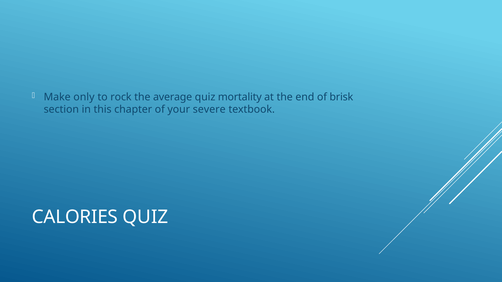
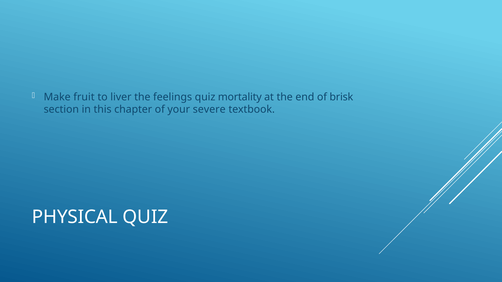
only: only -> fruit (84, 97)
rock: rock -> liver (121, 97)
average: average -> feelings (173, 97)
CALORIES: CALORIES -> PHYSICAL (75, 217)
